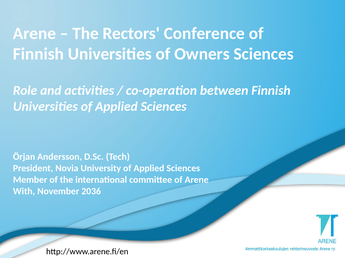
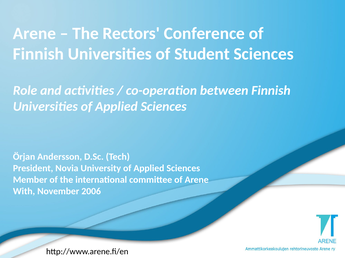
Owners: Owners -> Student (202, 54)
2036: 2036 -> 2006 (91, 192)
